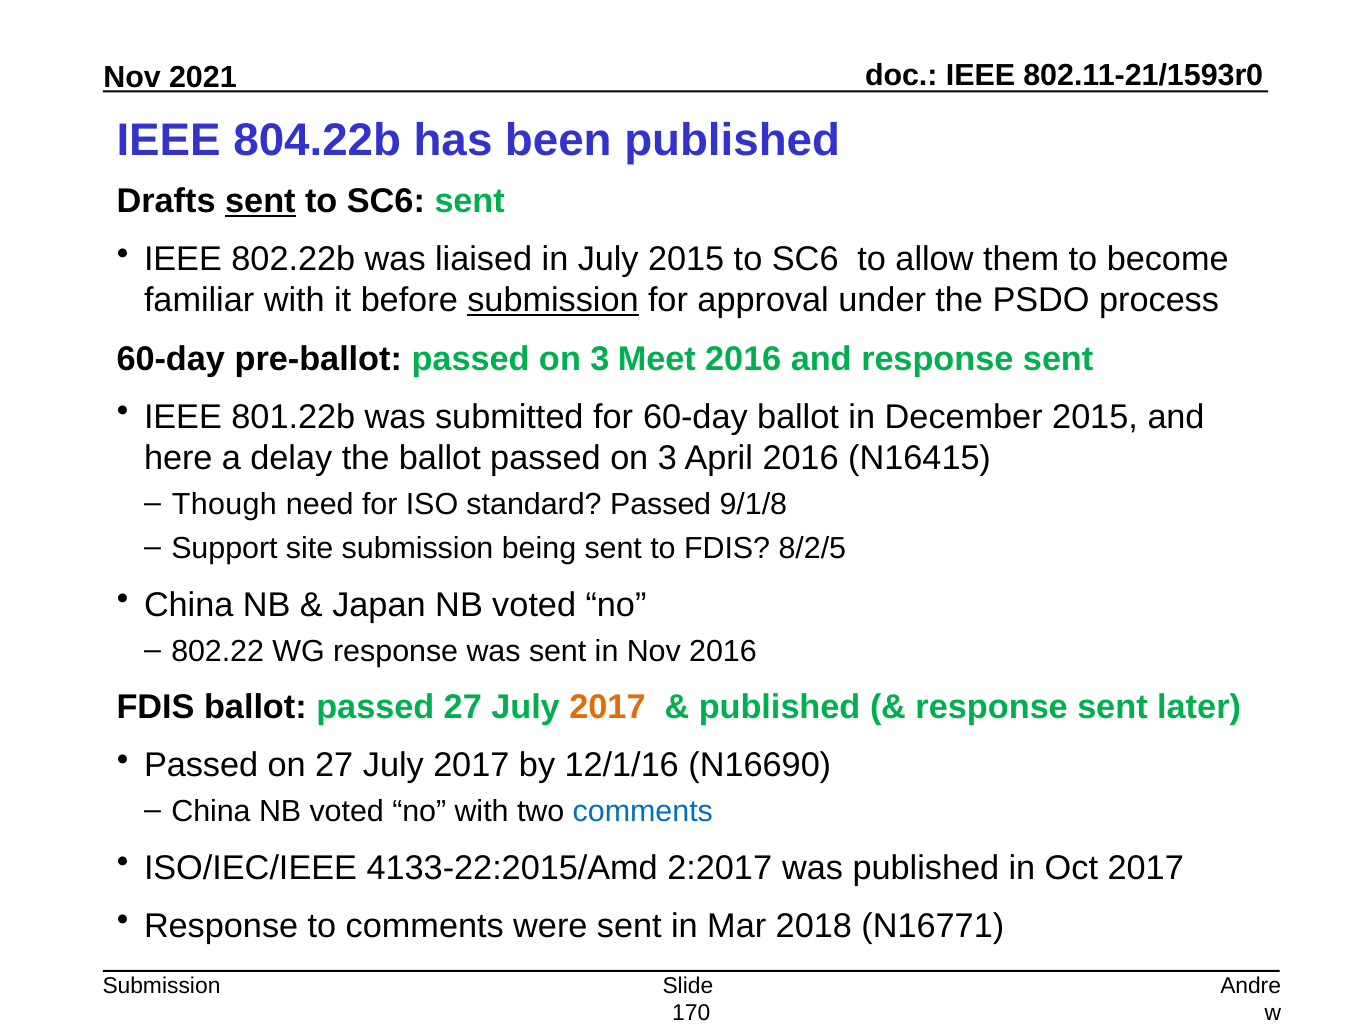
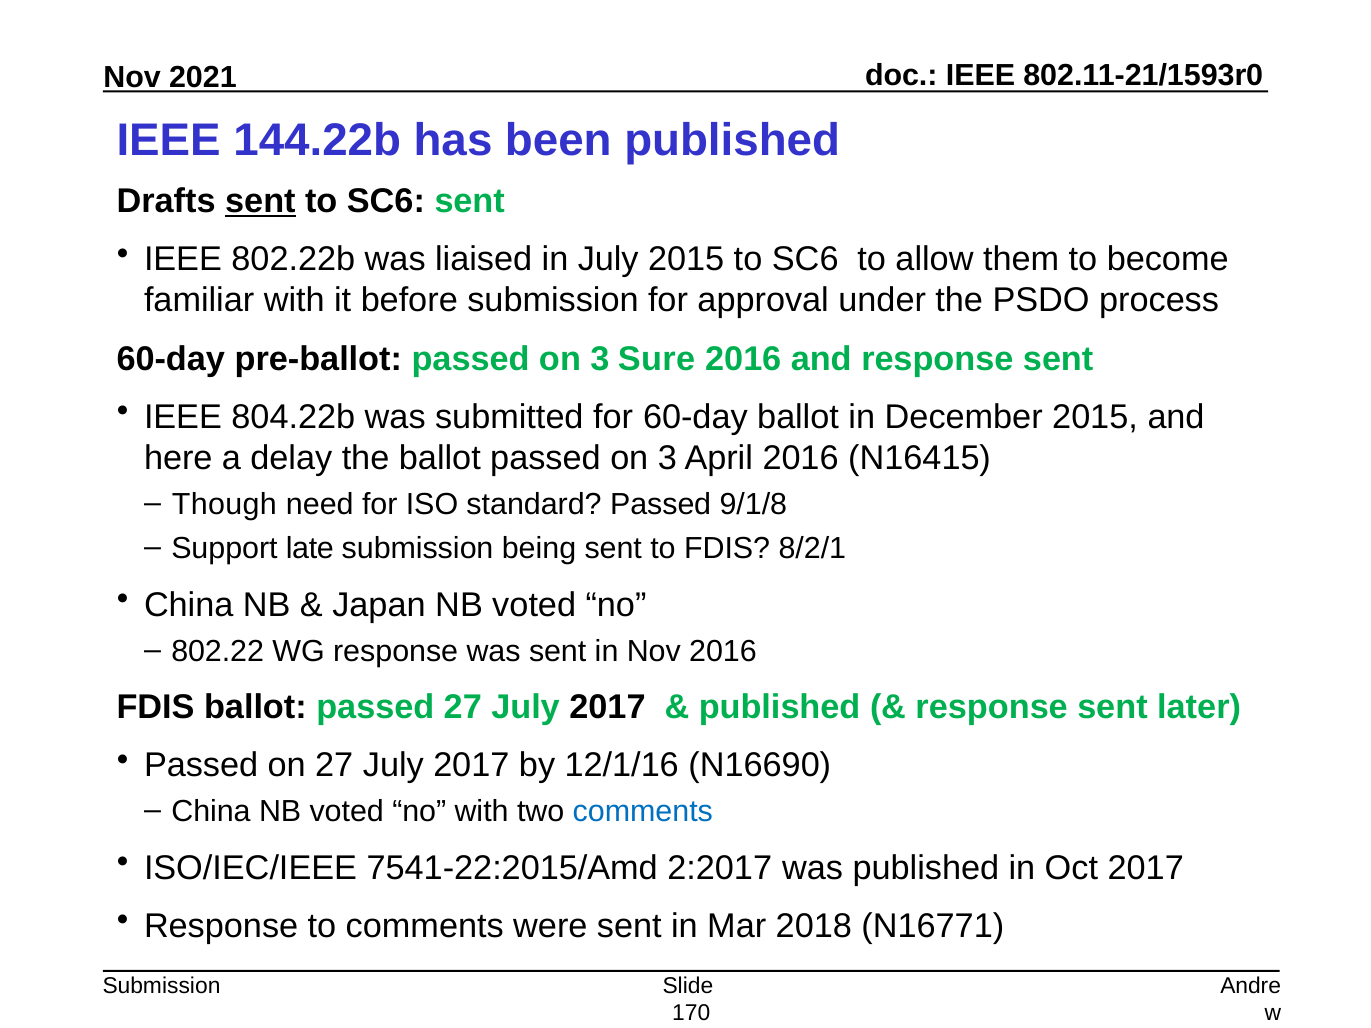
804.22b: 804.22b -> 144.22b (317, 140)
submission underline: present -> none (553, 301)
Meet: Meet -> Sure (657, 359)
801.22b: 801.22b -> 804.22b (293, 417)
site: site -> late (310, 549)
8/2/5: 8/2/5 -> 8/2/1 (812, 549)
2017 colour: orange -> black (607, 707)
4133-22:2015/Amd: 4133-22:2015/Amd -> 7541-22:2015/Amd (512, 868)
